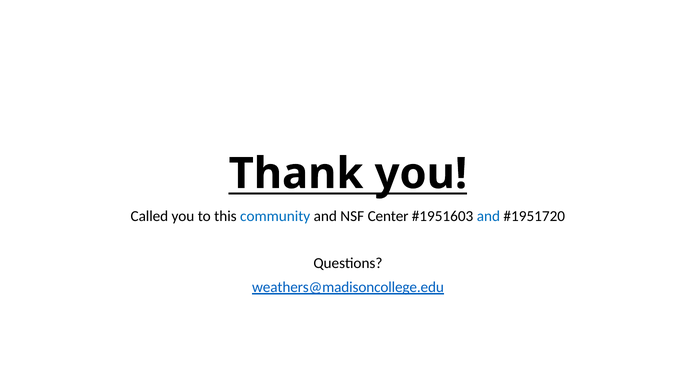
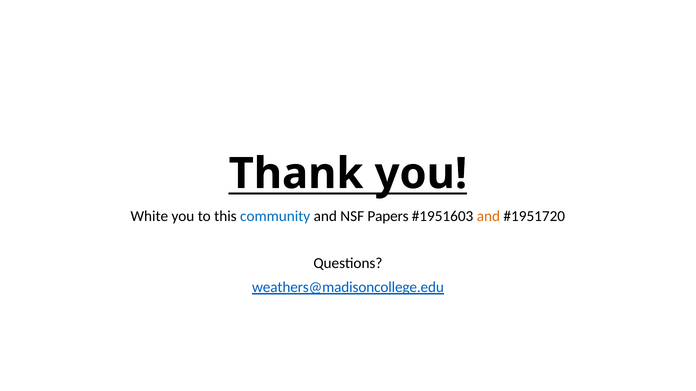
Called: Called -> White (149, 216)
Center: Center -> Papers (388, 216)
and colour: blue -> orange (488, 216)
